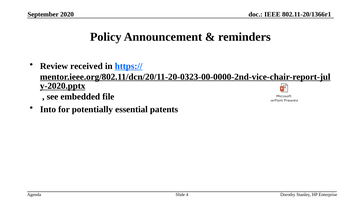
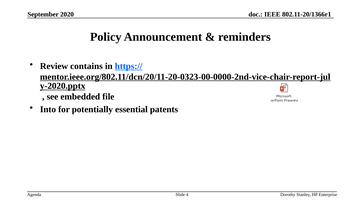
received: received -> contains (86, 66)
